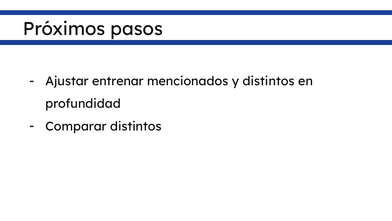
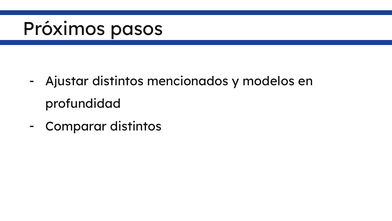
Ajustar entrenar: entrenar -> distintos (118, 81)
y distintos: distintos -> modelos (269, 81)
